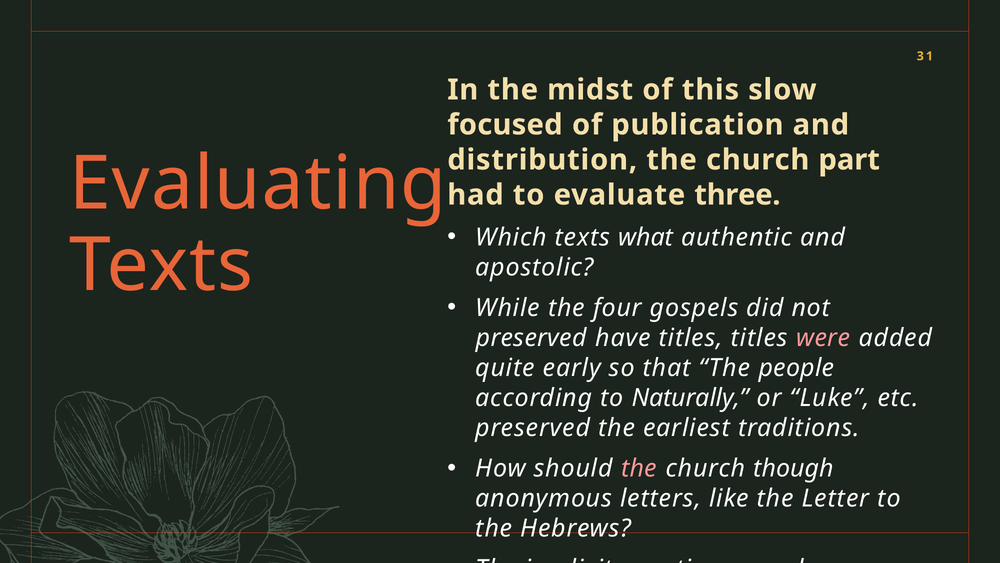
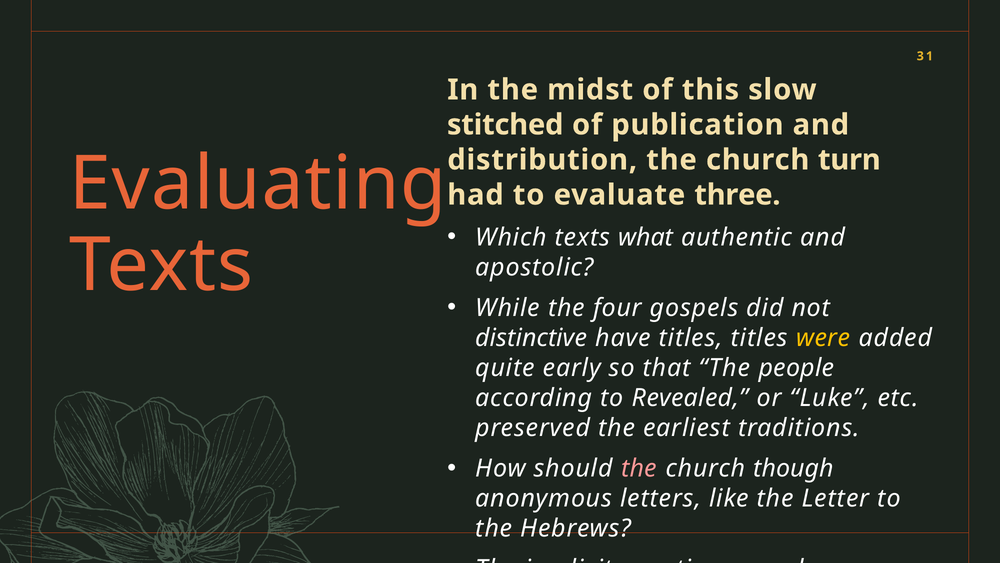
focused: focused -> stitched (505, 125)
part: part -> turn (849, 160)
preserved: preserved -> distinctive (531, 338)
were colour: pink -> yellow (823, 338)
Naturally: Naturally -> Revealed (690, 398)
